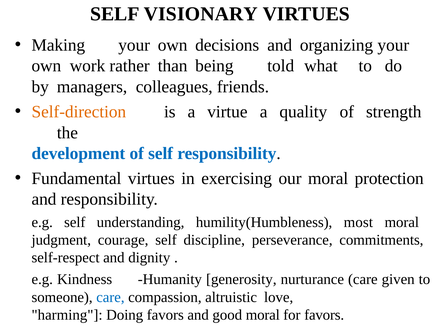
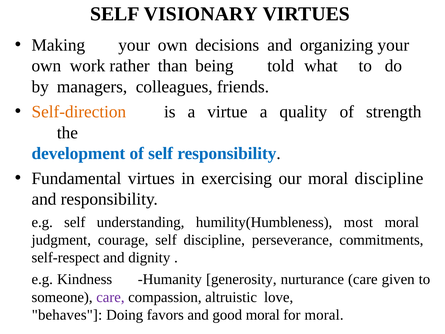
moral protection: protection -> discipline (389, 178)
care colour: blue -> purple (110, 297)
harming: harming -> behaves (67, 315)
for favors: favors -> moral (324, 315)
